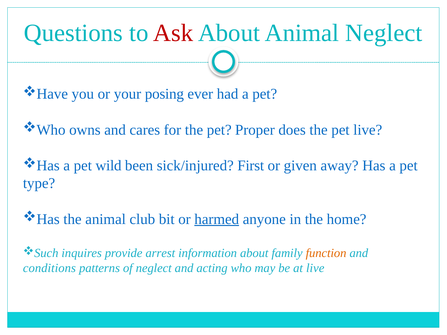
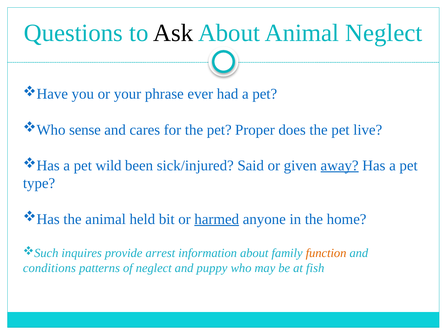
Ask colour: red -> black (173, 33)
posing: posing -> phrase (164, 94)
owns: owns -> sense (85, 130)
First: First -> Said (251, 166)
away underline: none -> present (340, 166)
club: club -> held (142, 219)
acting: acting -> puppy (212, 268)
at live: live -> fish (315, 268)
